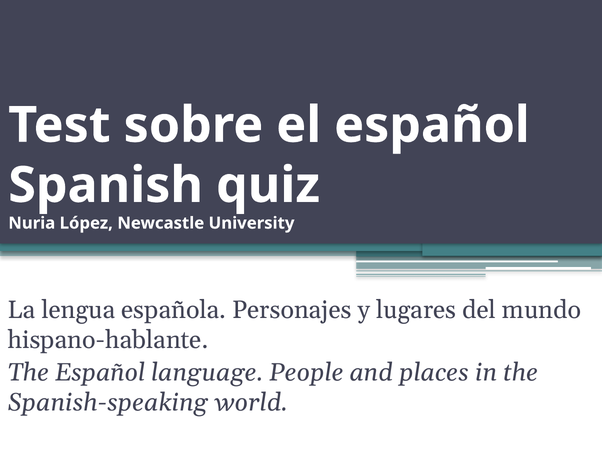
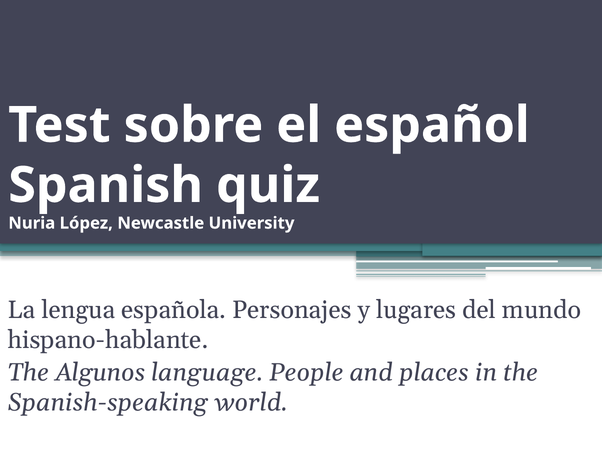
The Español: Español -> Algunos (100, 373)
